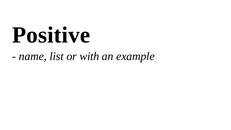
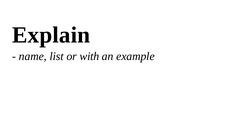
Positive: Positive -> Explain (51, 35)
